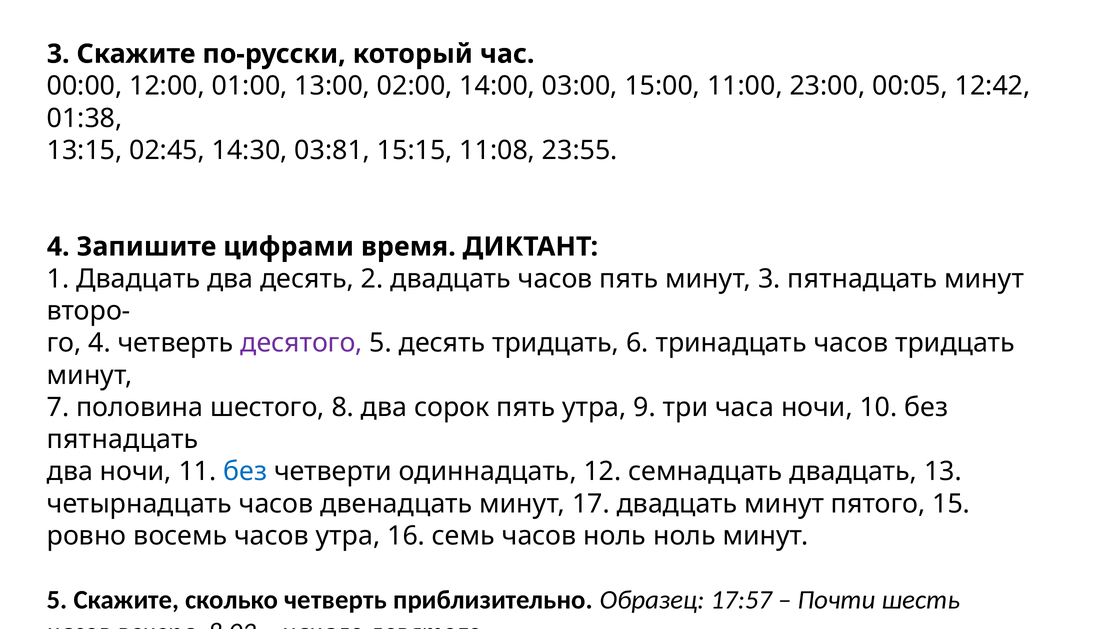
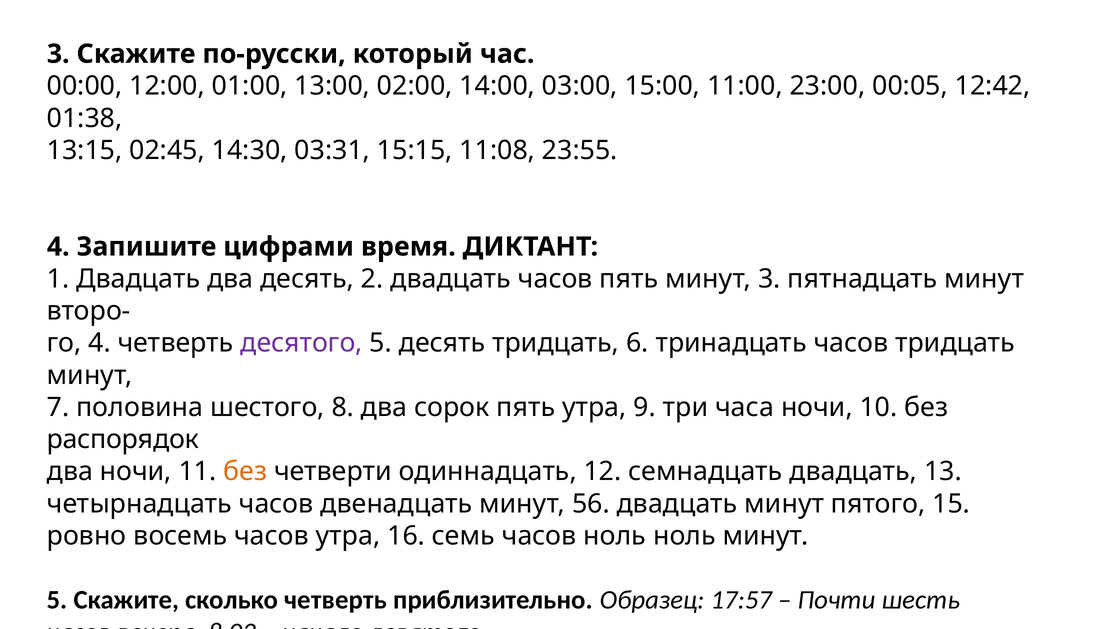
03:81: 03:81 -> 03:31 (332, 150)
пятнадцать: пятнадцать -> распорядок (123, 439)
без colour: blue -> orange (245, 472)
17: 17 -> 56 (591, 504)
